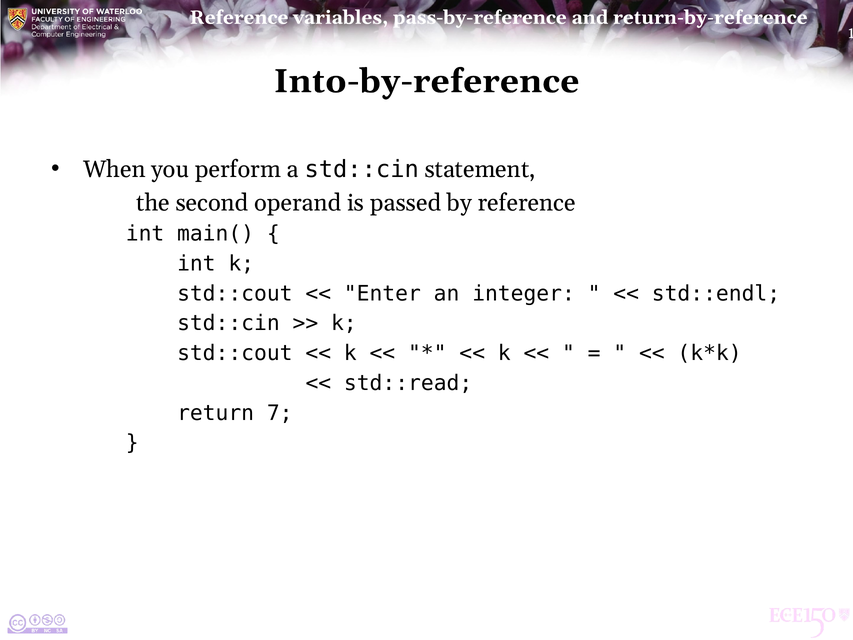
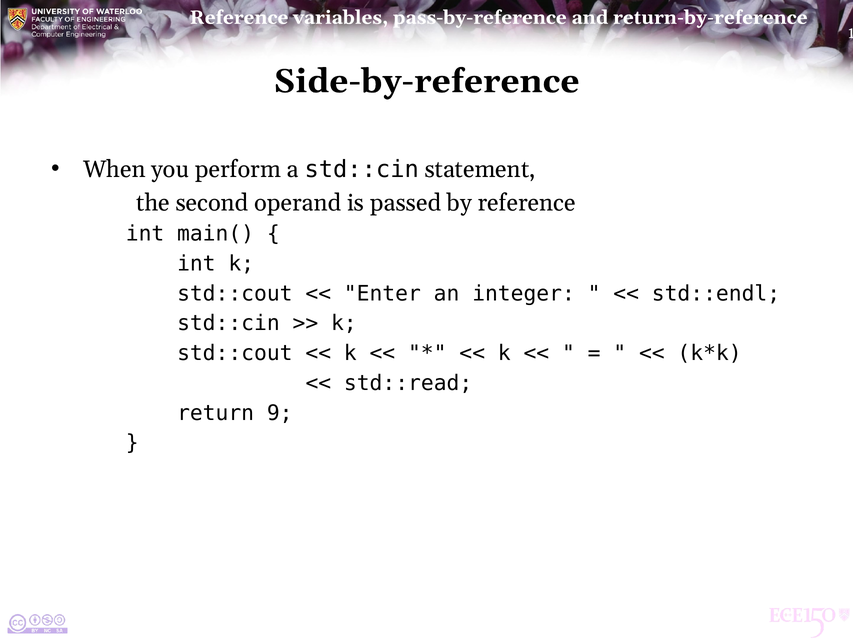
Into-by-reference: Into-by-reference -> Side-by-reference (427, 81)
7: 7 -> 9 (280, 413)
